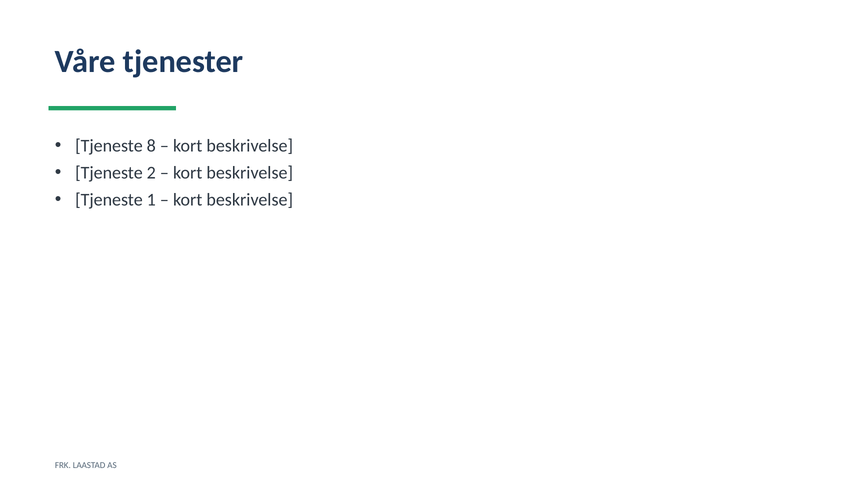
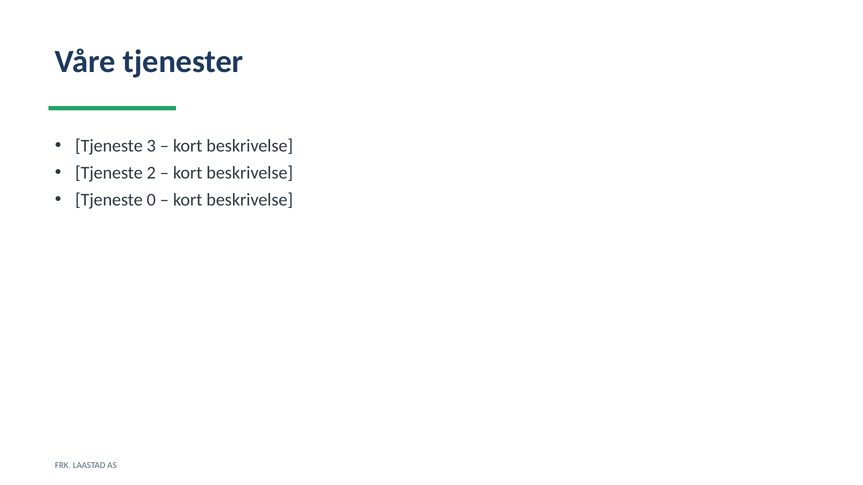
8: 8 -> 3 (151, 146)
1: 1 -> 0 (151, 200)
